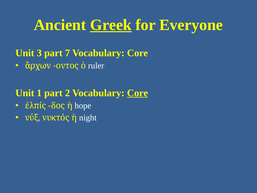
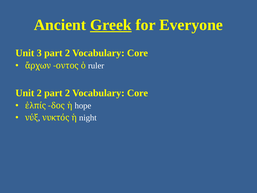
3 part 7: 7 -> 2 (67, 53)
Unit 1: 1 -> 2 (39, 93)
Core underline: present -> none (137, 93)
